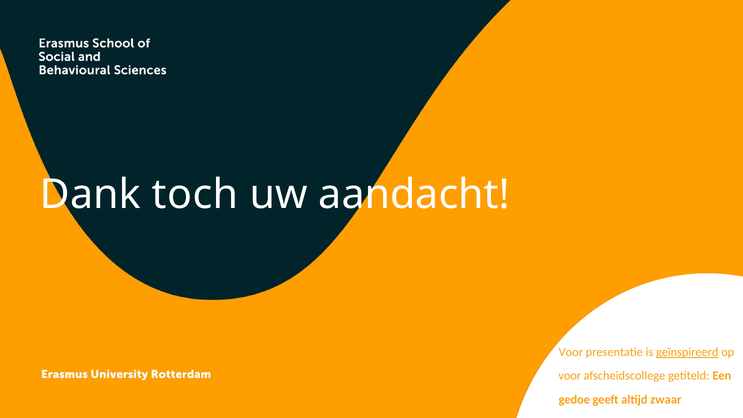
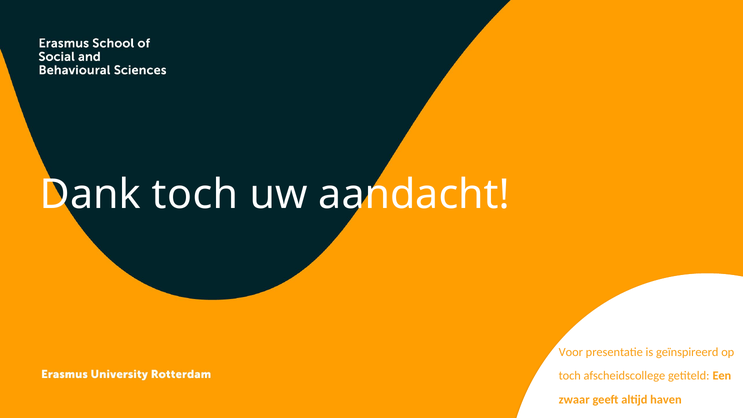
geïnspireerd underline: present -> none (687, 352)
voor: voor -> toch (570, 376)
gedoe: gedoe -> zwaar (574, 400)
zwaar: zwaar -> haven (666, 400)
